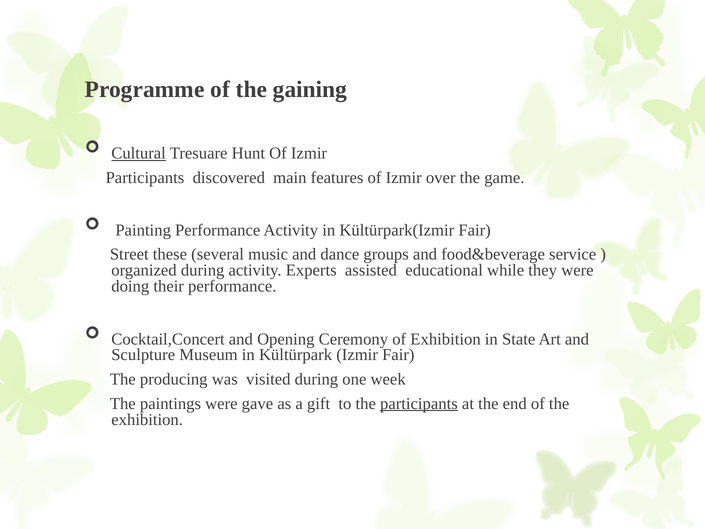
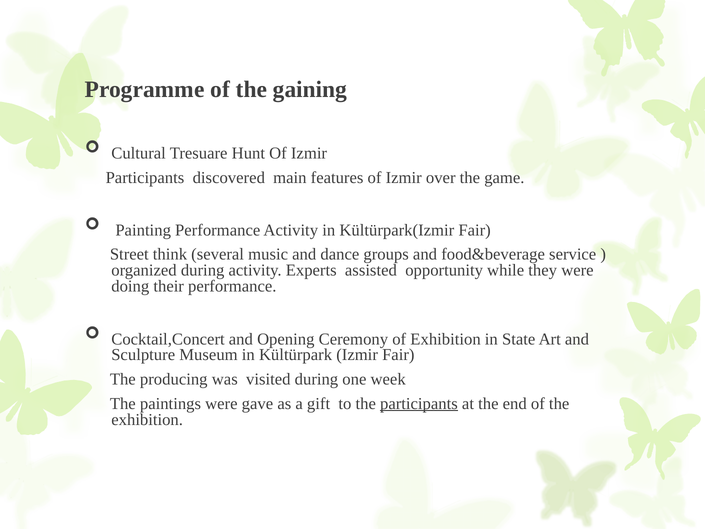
Cultural underline: present -> none (139, 153)
these: these -> think (170, 254)
educational: educational -> opportunity (444, 270)
